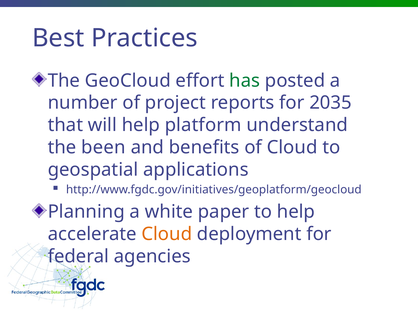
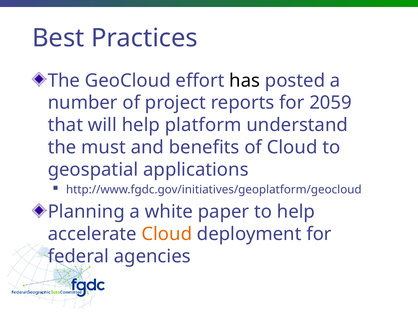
has colour: green -> black (245, 81)
2035: 2035 -> 2059 (331, 103)
been: been -> must (104, 148)
